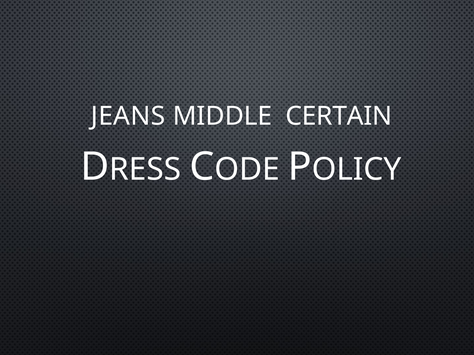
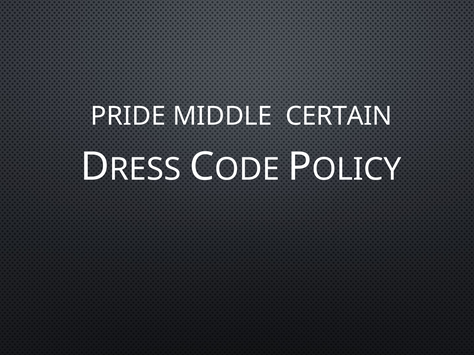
JEANS: JEANS -> PRIDE (128, 116)
